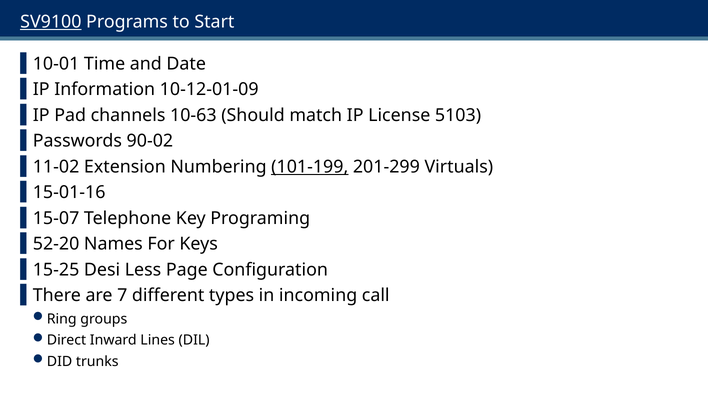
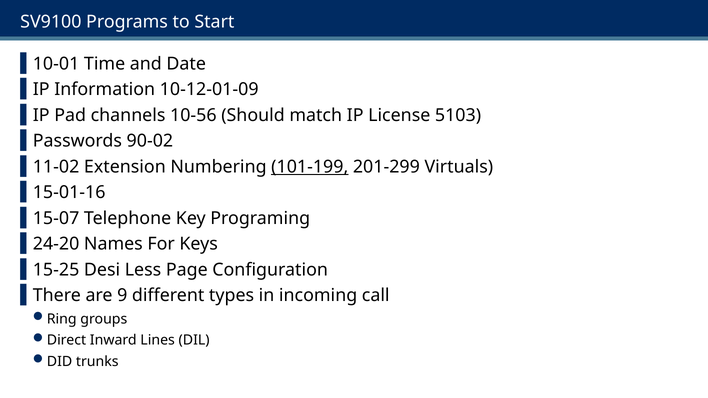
SV9100 underline: present -> none (51, 22)
10-63: 10-63 -> 10-56 (193, 115)
52-20: 52-20 -> 24-20 (56, 244)
7: 7 -> 9 (122, 296)
